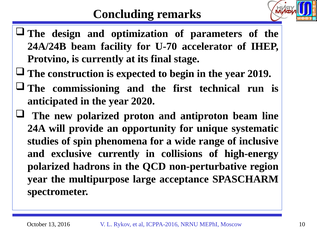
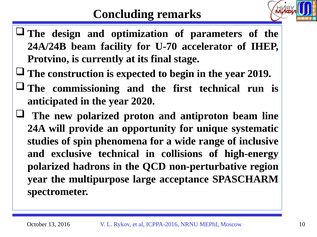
exclusive currently: currently -> technical (119, 154)
